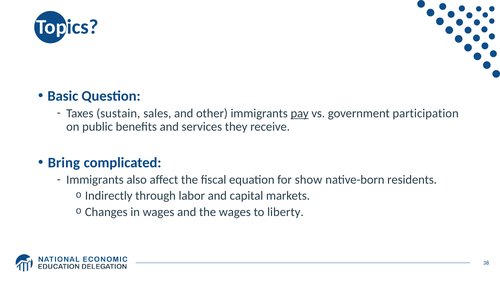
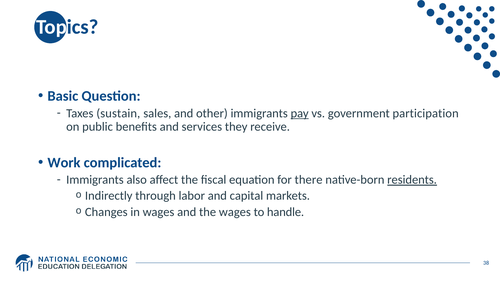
Bring: Bring -> Work (64, 163)
show: show -> there (309, 180)
residents underline: none -> present (412, 180)
liberty: liberty -> handle (286, 212)
